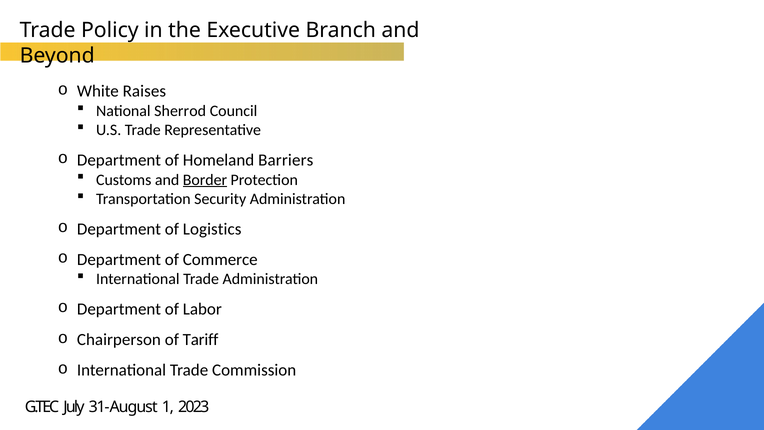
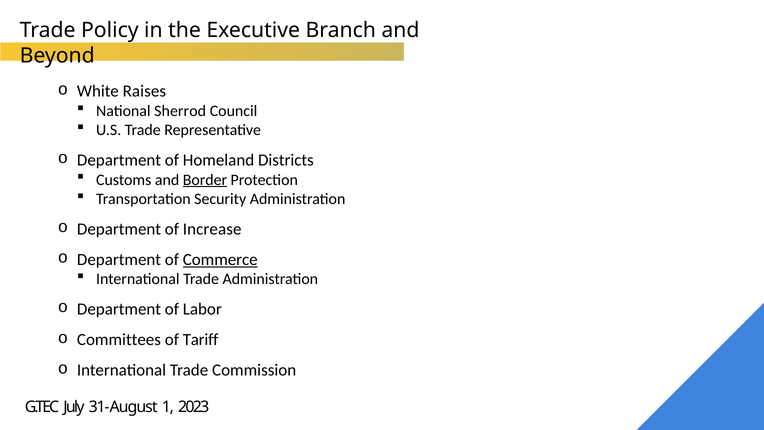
Barriers: Barriers -> Districts (286, 160)
Logistics: Logistics -> Increase (212, 229)
Commerce underline: none -> present (220, 259)
Chairperson: Chairperson -> Committees (119, 340)
